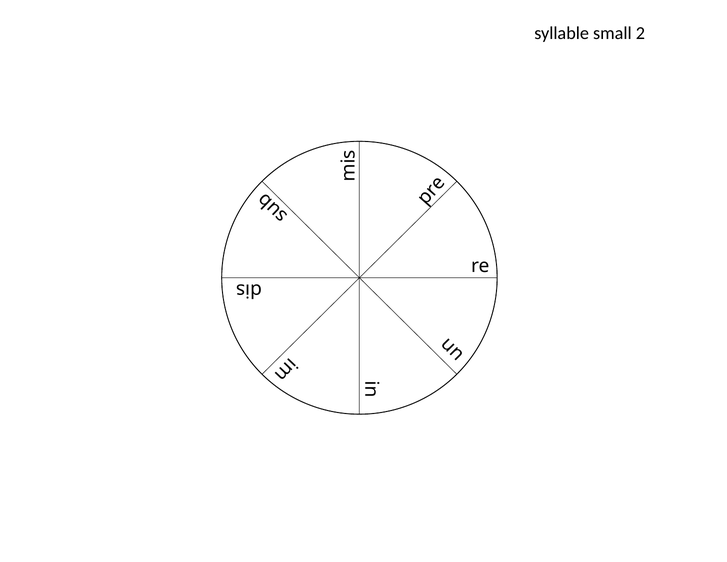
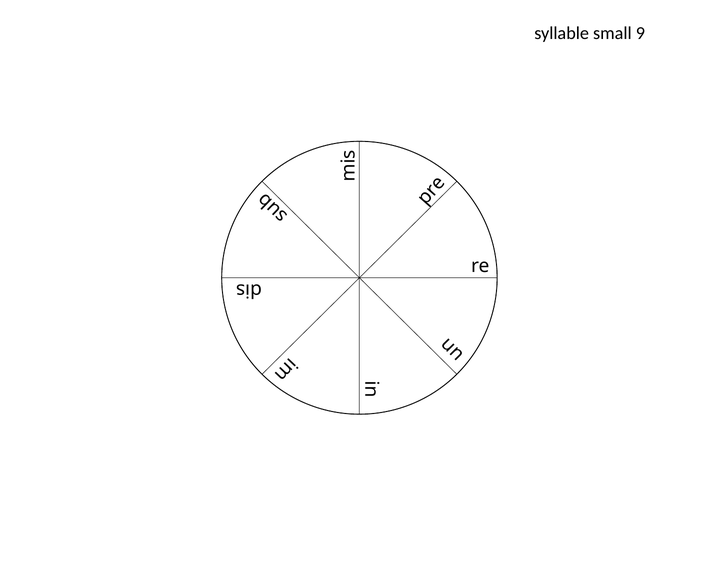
2: 2 -> 9 (640, 33)
